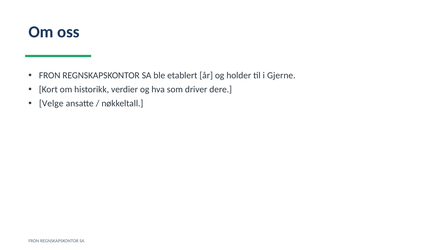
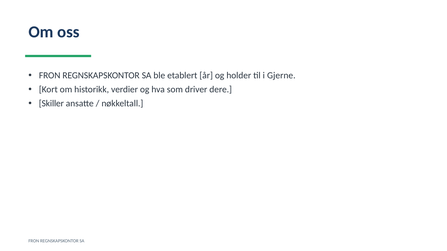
Velge: Velge -> Skiller (51, 104)
